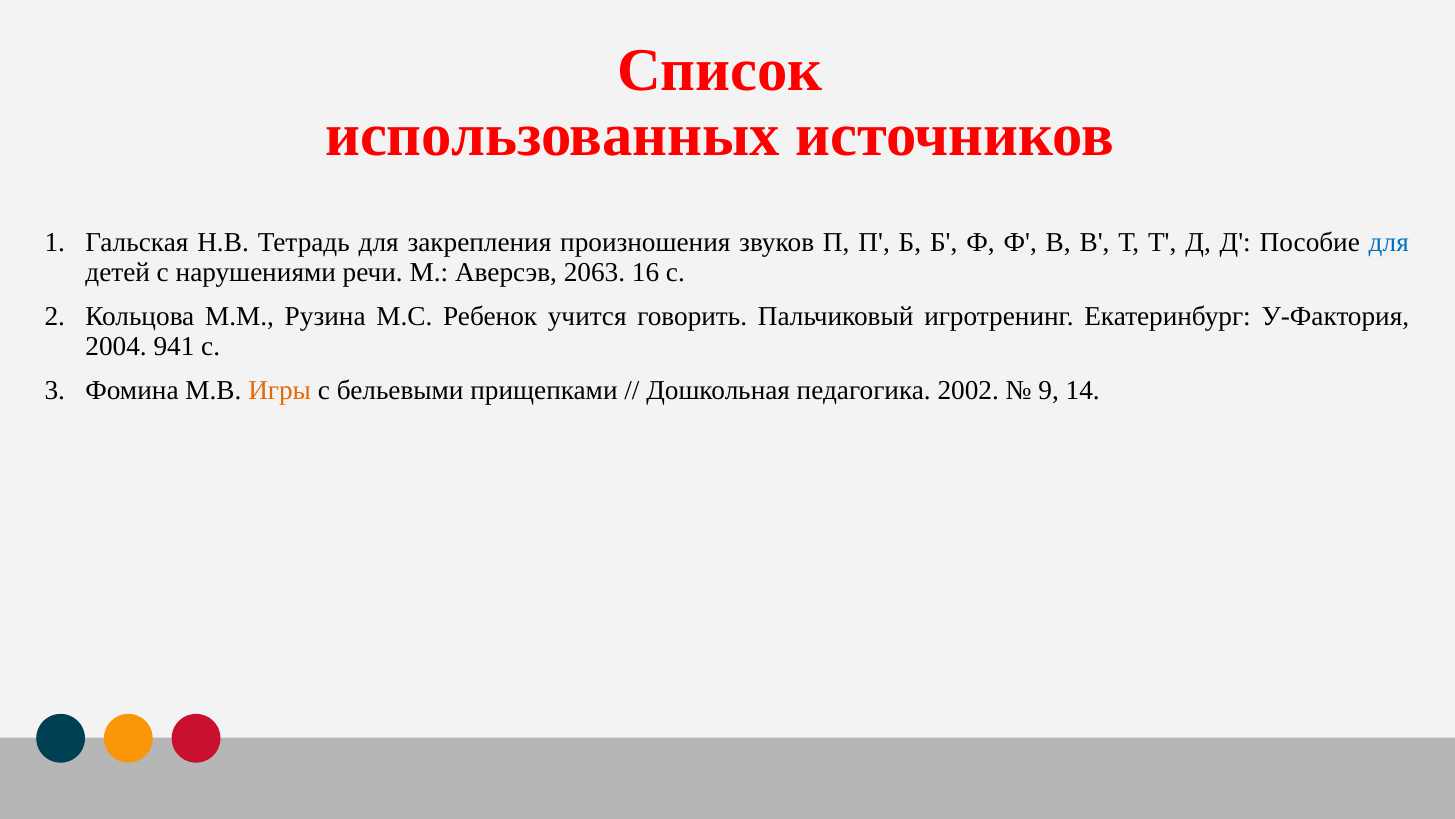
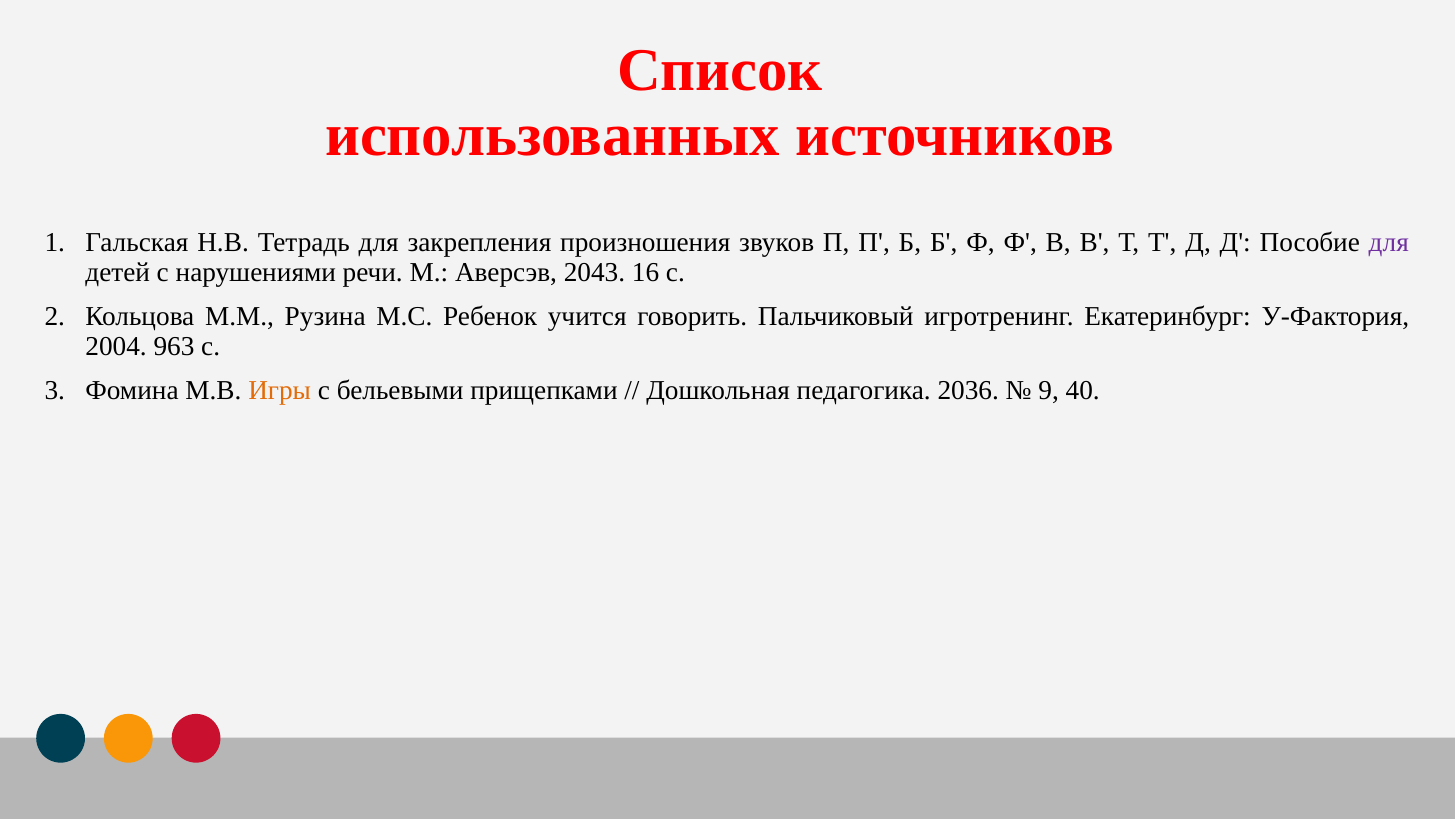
для colour: blue -> purple (1389, 242)
2063: 2063 -> 2043 (594, 272)
941: 941 -> 963 (174, 346)
2002: 2002 -> 2036 (968, 391)
14: 14 -> 40 (1083, 391)
